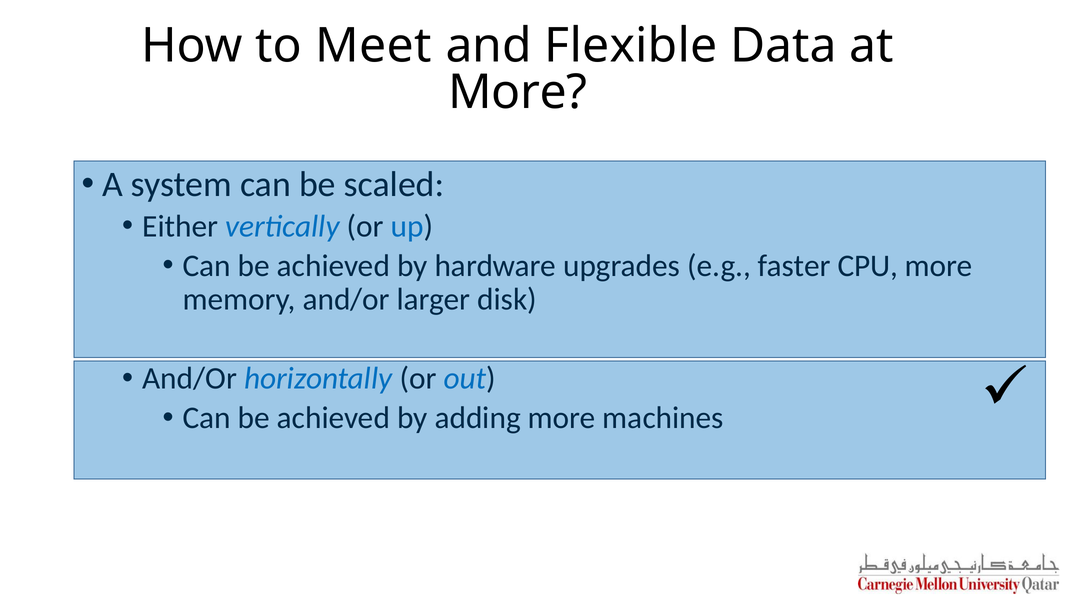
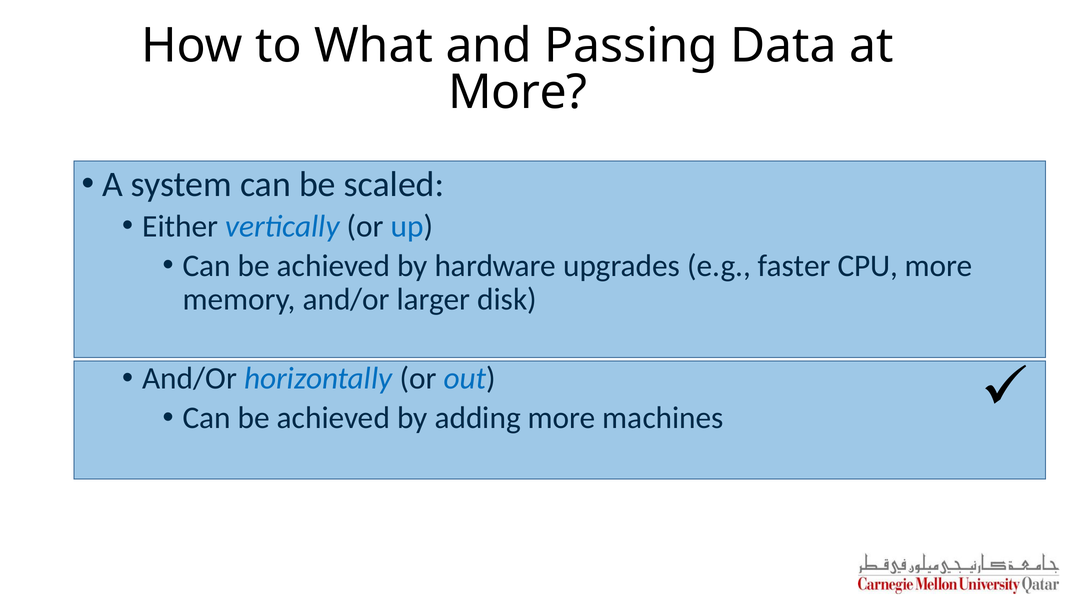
Meet: Meet -> What (374, 46)
Flexible: Flexible -> Passing (631, 46)
